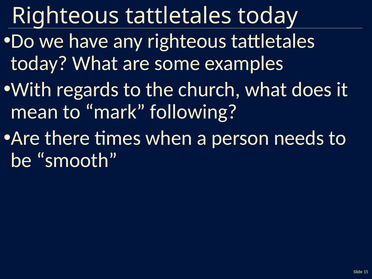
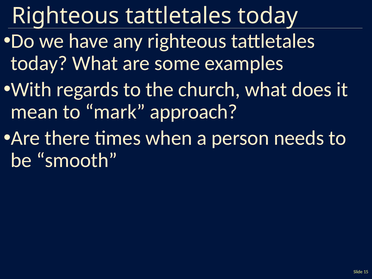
following: following -> approach (194, 112)
